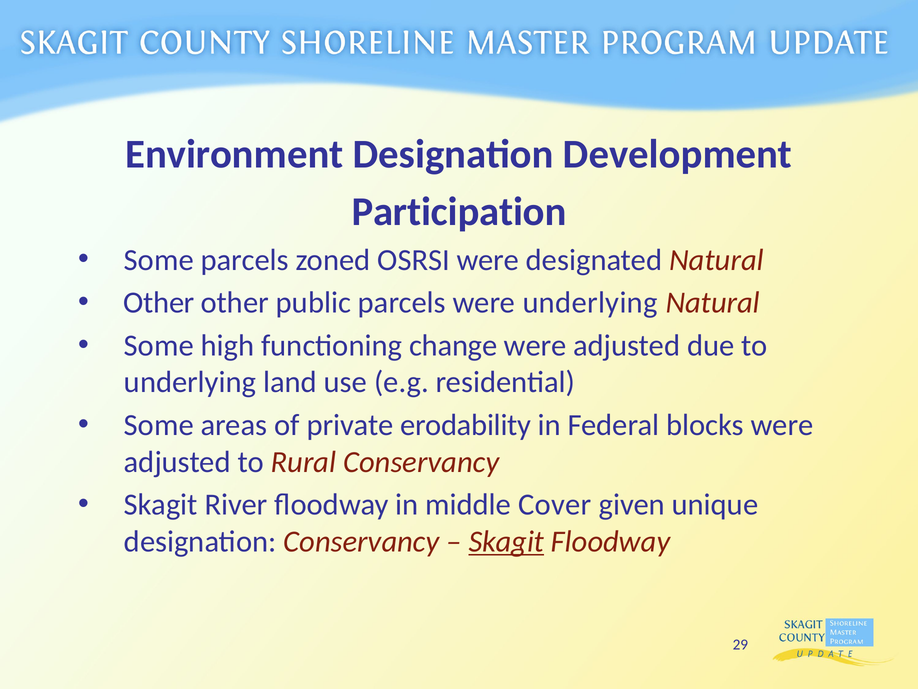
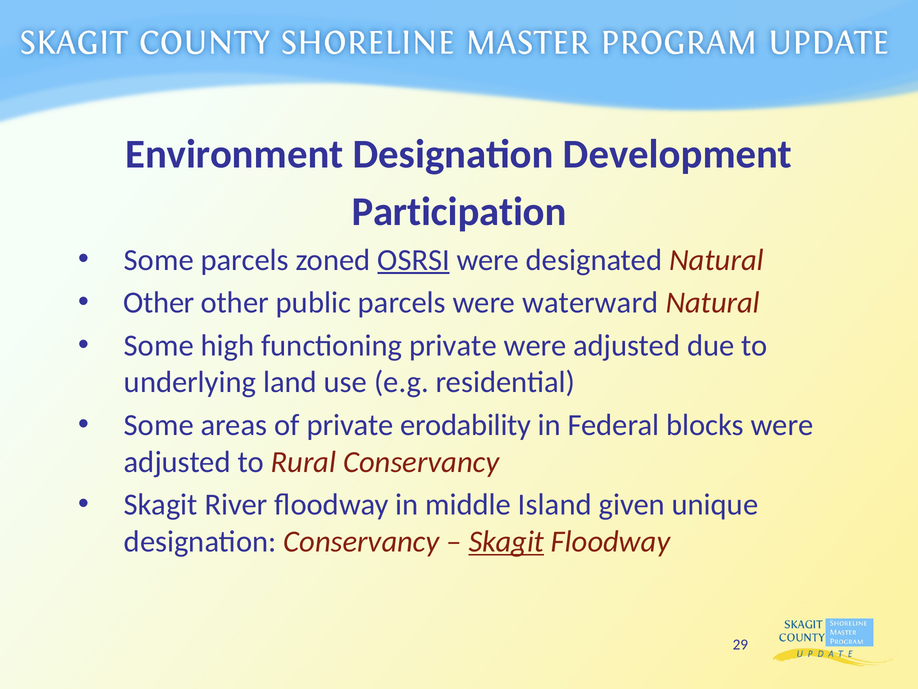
OSRSI underline: none -> present (414, 260)
were underlying: underlying -> waterward (590, 303)
functioning change: change -> private (453, 345)
Cover: Cover -> Island (555, 504)
